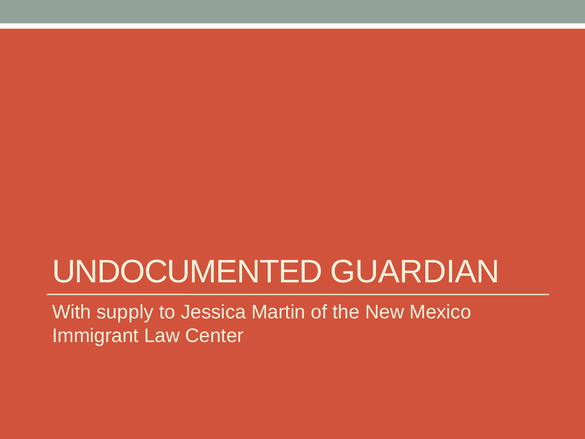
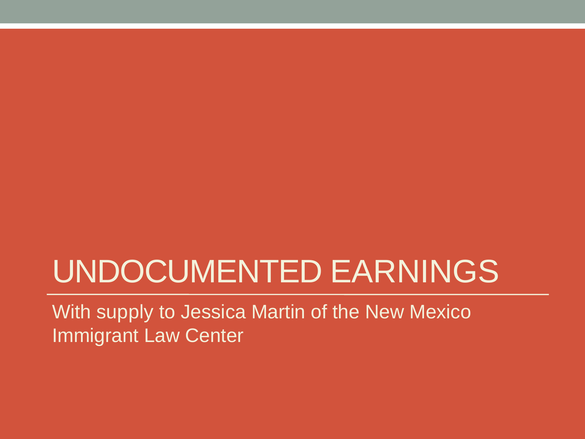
GUARDIAN: GUARDIAN -> EARNINGS (415, 272)
